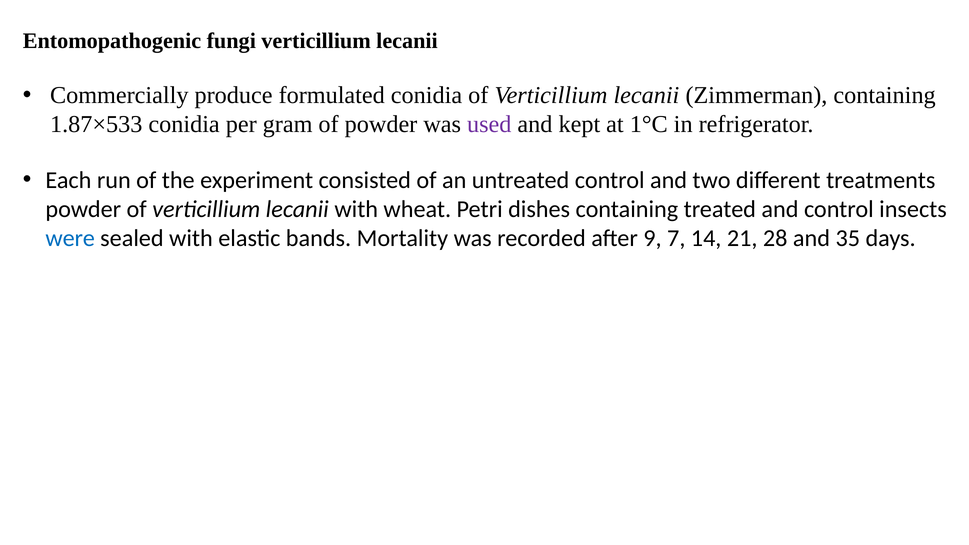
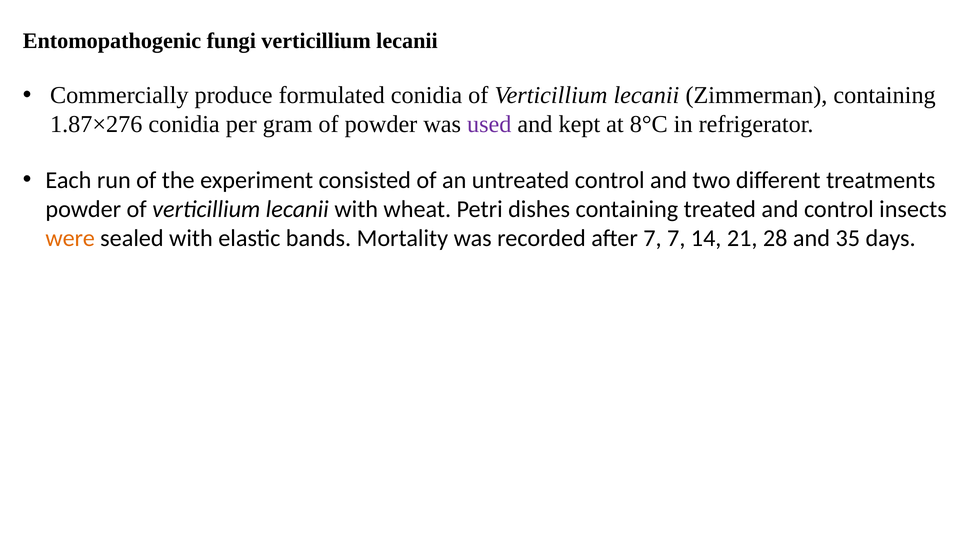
1.87×533: 1.87×533 -> 1.87×276 (96, 124)
1°C: 1°C -> 8°C (649, 124)
were colour: blue -> orange (70, 238)
after 9: 9 -> 7 (652, 238)
